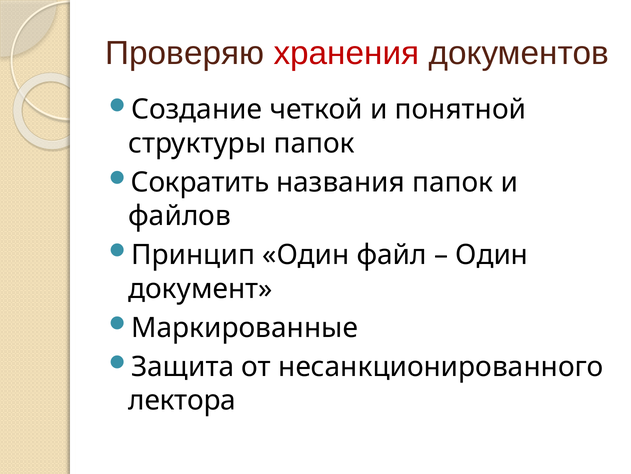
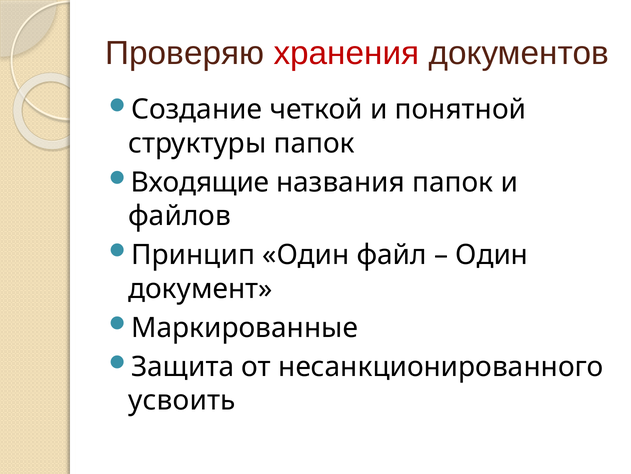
Сократить: Сократить -> Входящие (200, 182)
лектора: лектора -> усвоить (182, 400)
